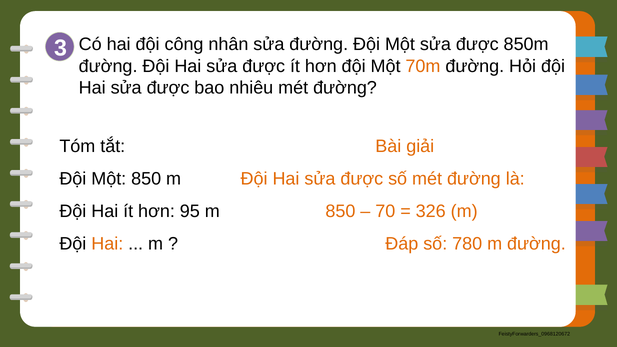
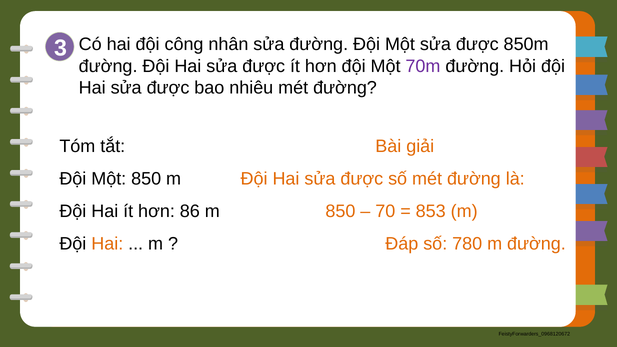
70m colour: orange -> purple (423, 66)
95: 95 -> 86 (190, 211)
326: 326 -> 853 (431, 211)
